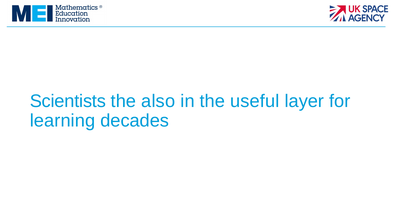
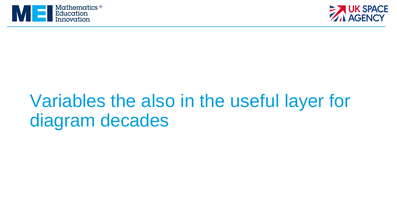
Scientists: Scientists -> Variables (68, 101)
learning: learning -> diagram (63, 121)
